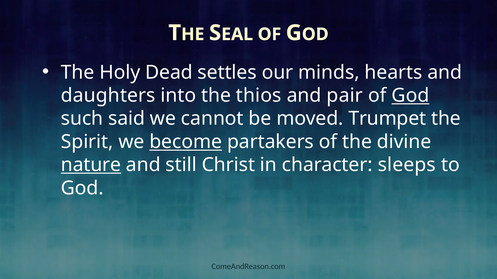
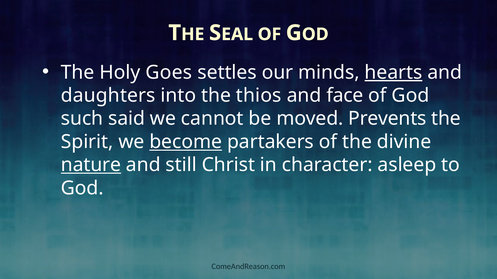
Dead: Dead -> Goes (169, 72)
hearts underline: none -> present (393, 72)
pair: pair -> face (345, 96)
God underline: present -> none (410, 96)
Trumpet: Trumpet -> Prevents (387, 119)
sleeps: sleeps -> asleep (407, 165)
